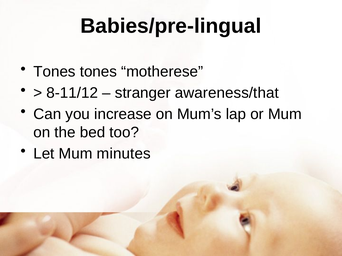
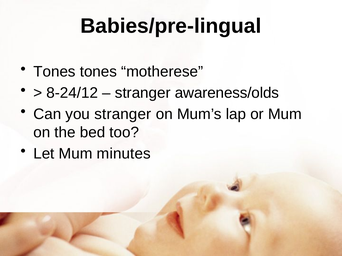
8-11/12: 8-11/12 -> 8-24/12 (72, 93)
awareness/that: awareness/that -> awareness/olds (227, 93)
you increase: increase -> stranger (123, 114)
